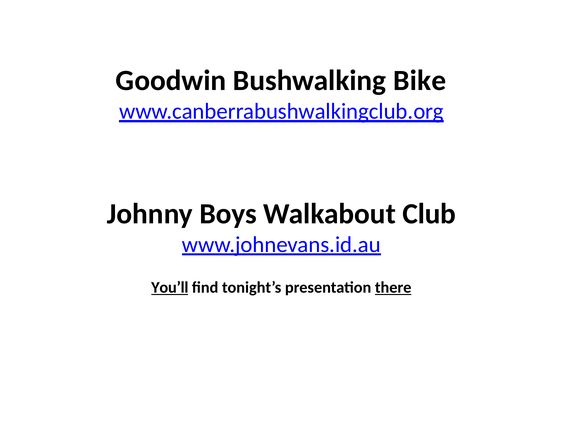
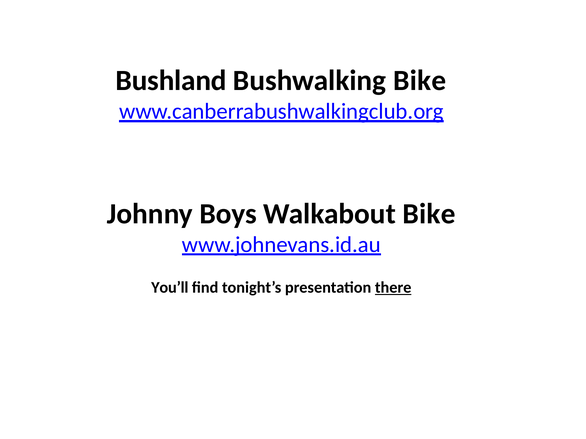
Goodwin: Goodwin -> Bushland (171, 81)
Walkabout Club: Club -> Bike (429, 214)
You’ll underline: present -> none (170, 288)
